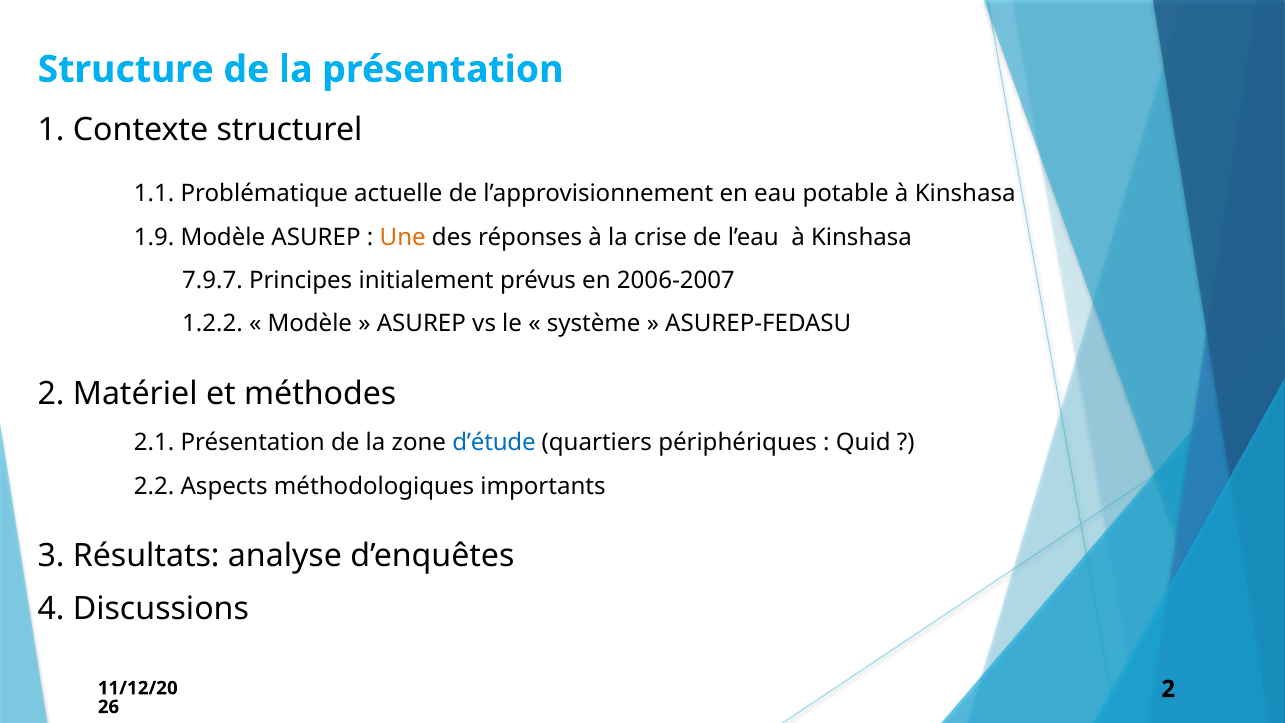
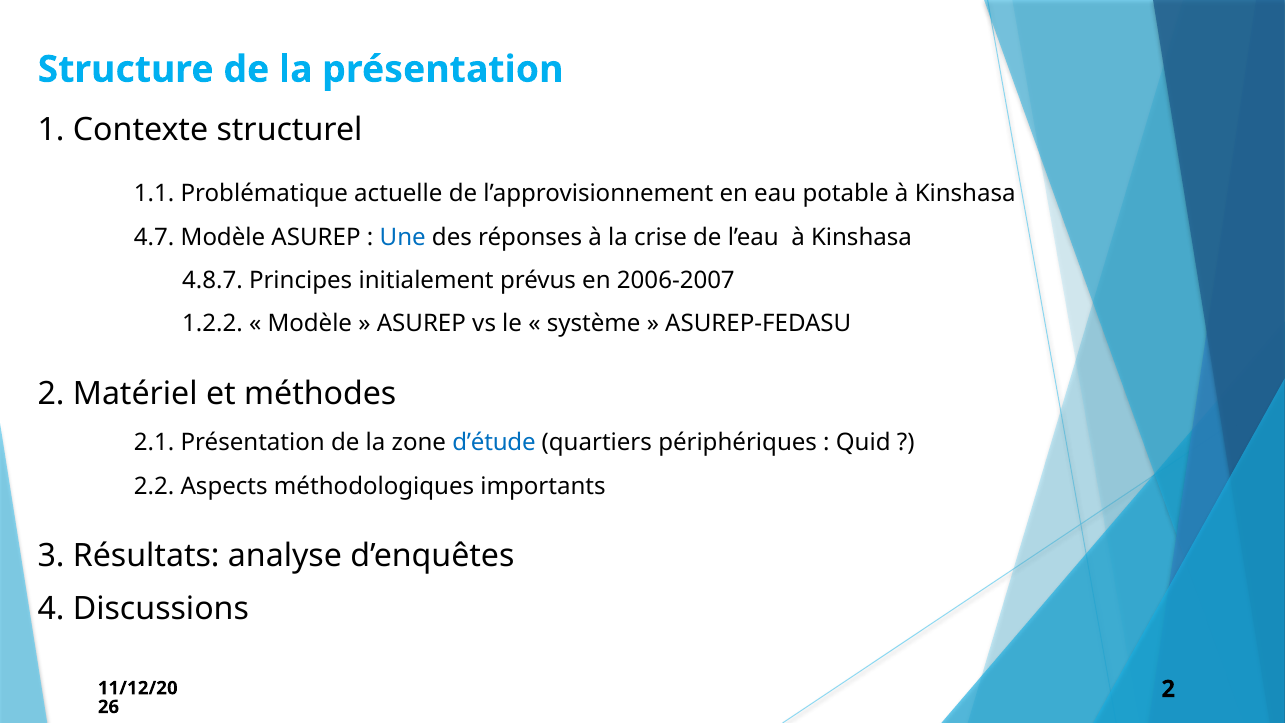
1.9: 1.9 -> 4.7 (154, 237)
Une colour: orange -> blue (403, 237)
7.9.7: 7.9.7 -> 4.8.7 (212, 281)
